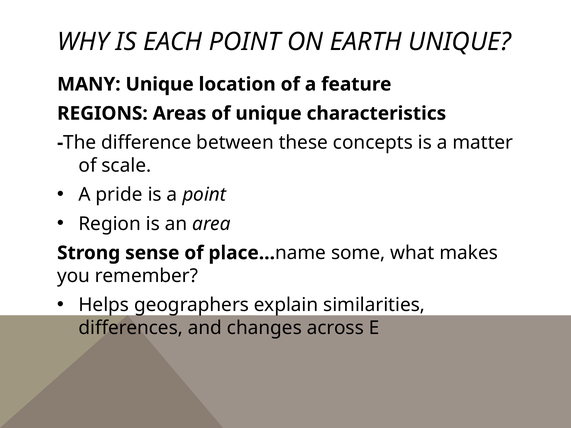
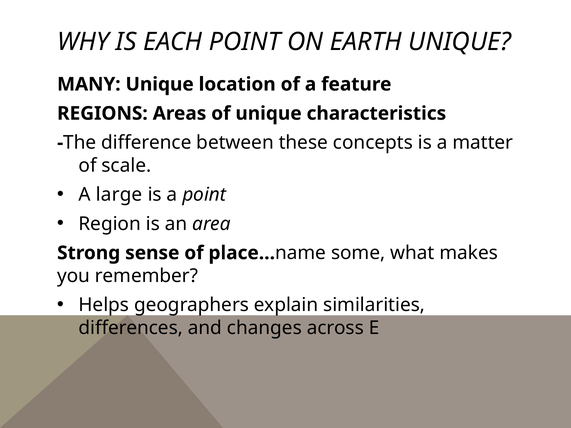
pride: pride -> large (119, 195)
